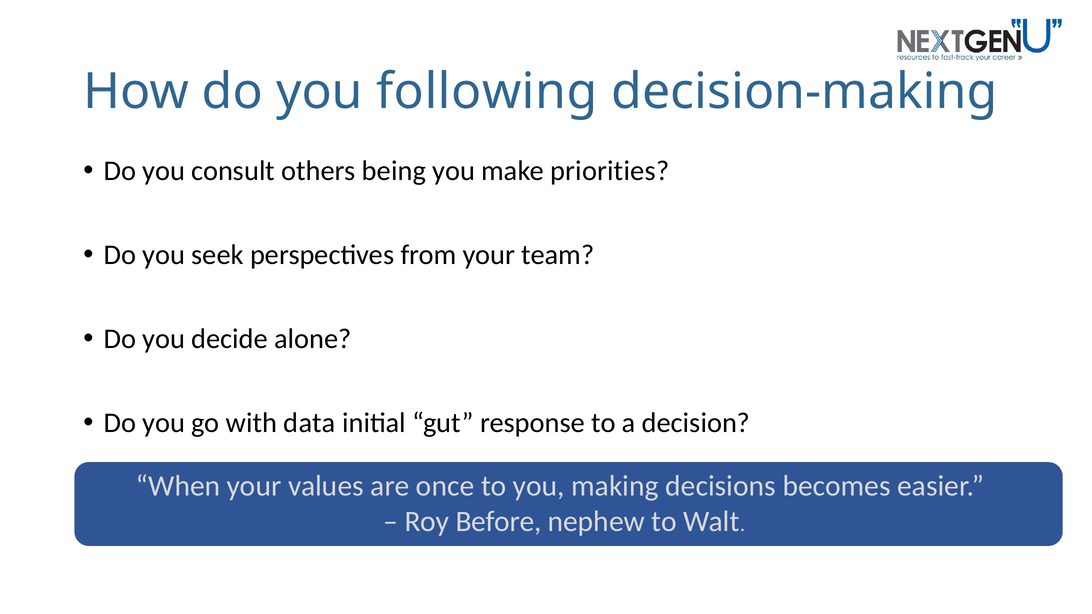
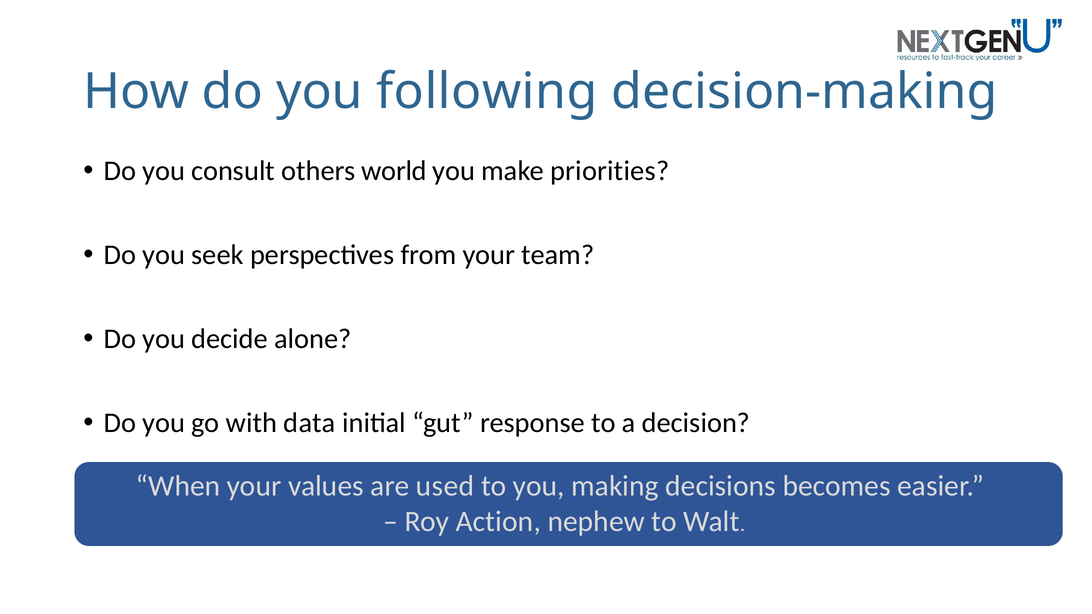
being: being -> world (394, 171)
once: once -> used (445, 486)
Before: Before -> Action (498, 522)
